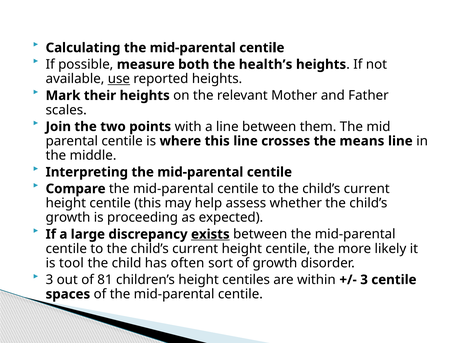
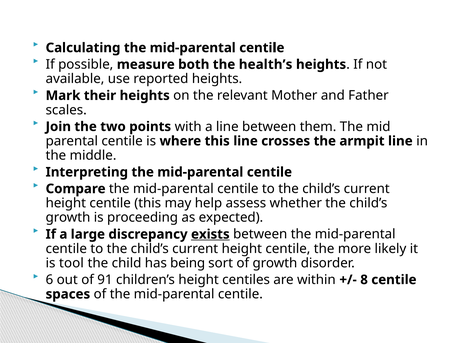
use underline: present -> none (119, 79)
means: means -> armpit (362, 141)
often: often -> being (188, 263)
3: 3 -> 6 (49, 280)
81: 81 -> 91 (105, 280)
3: 3 -> 8 (364, 280)
